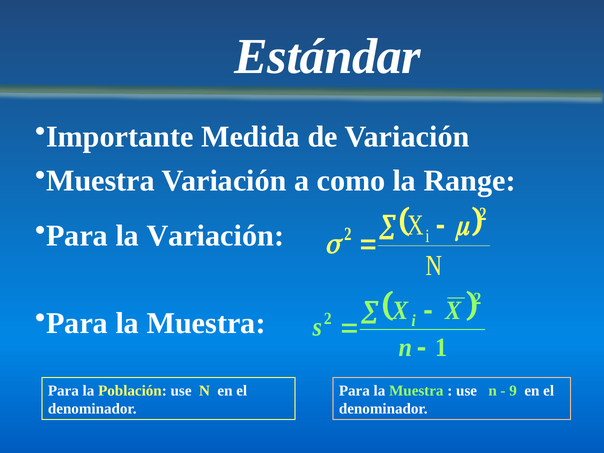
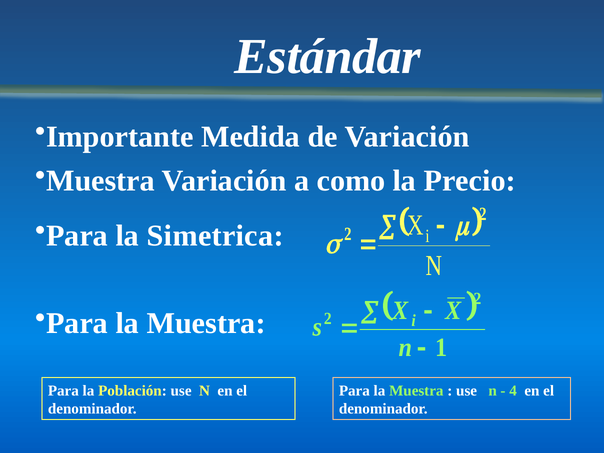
Range: Range -> Precio (470, 181)
la Variación: Variación -> Simetrica (215, 236)
9: 9 -> 4 (513, 391)
